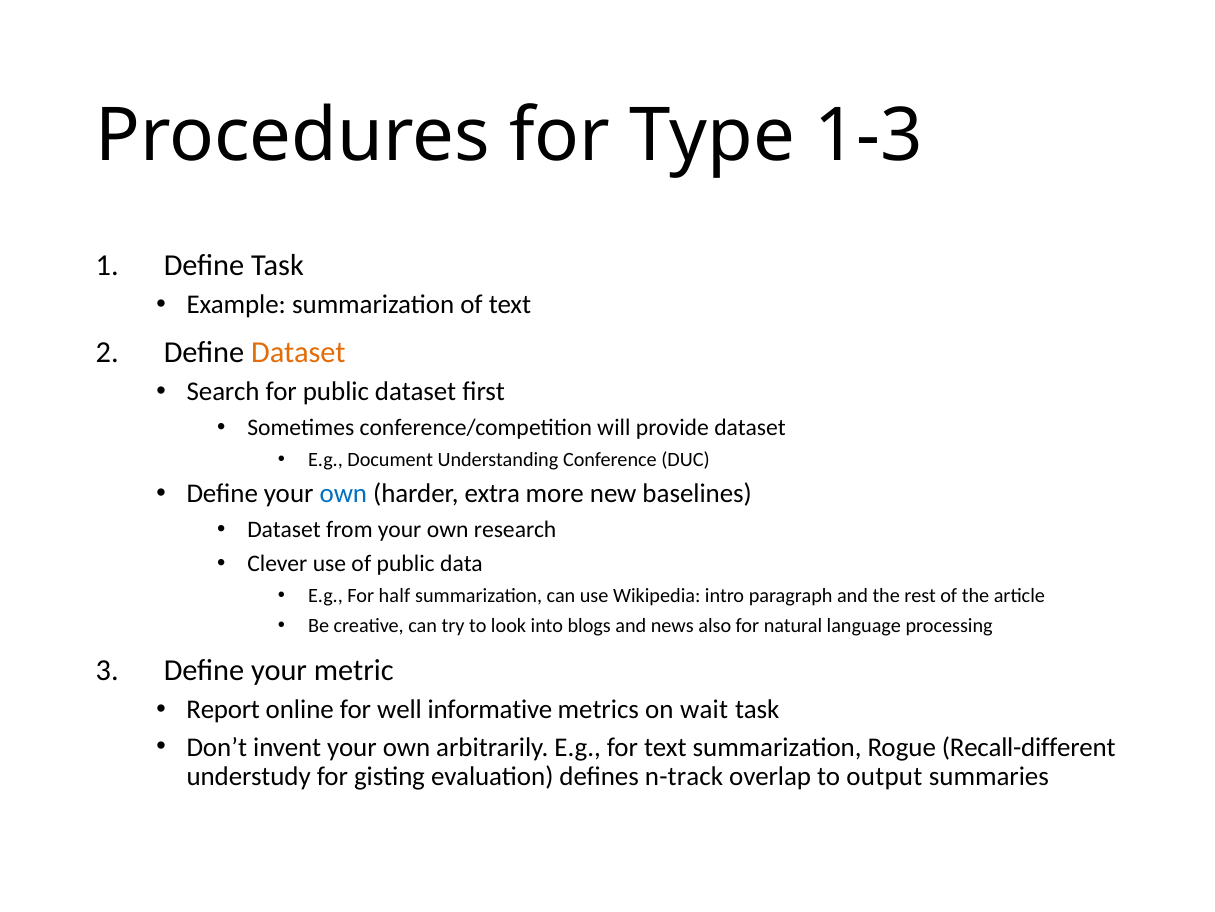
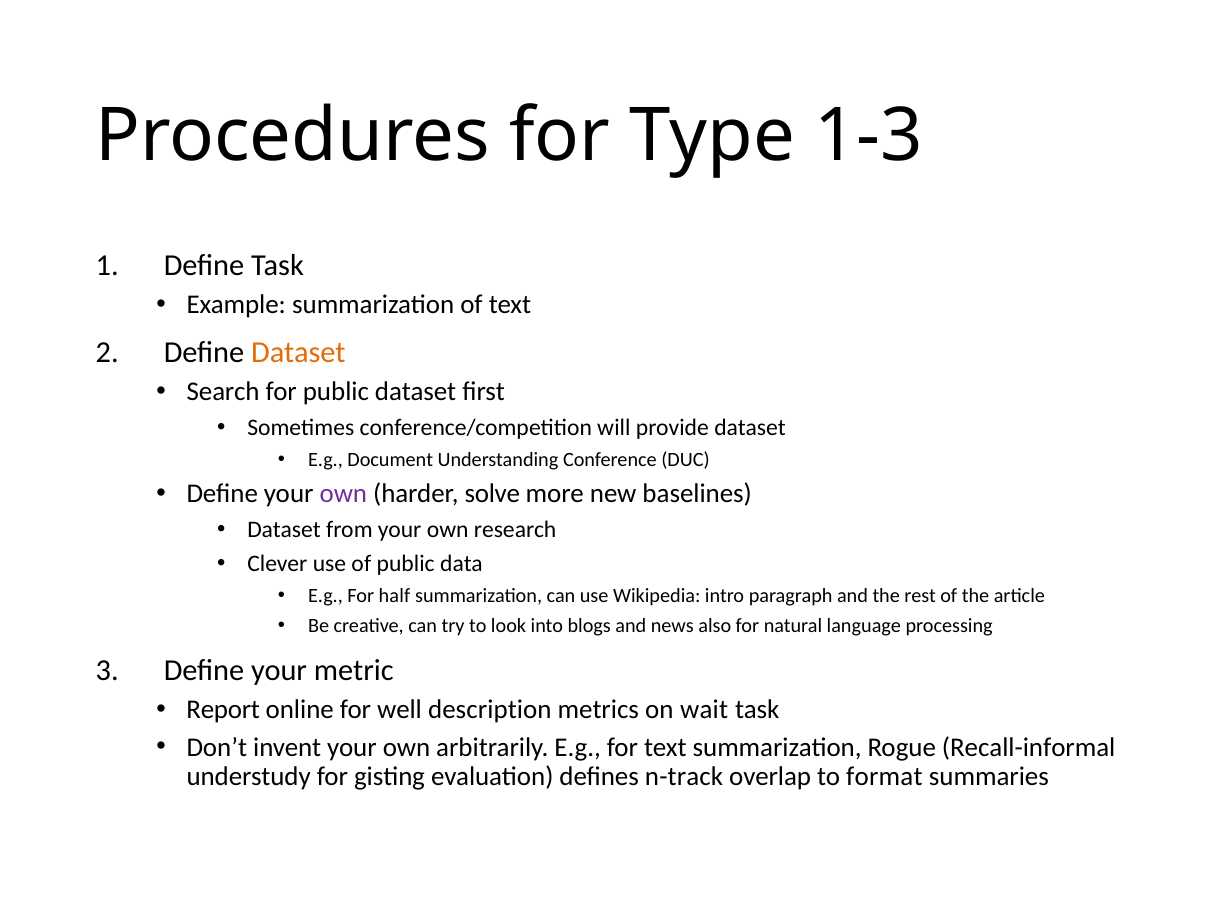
own colour: blue -> purple (343, 493)
extra: extra -> solve (492, 493)
informative: informative -> description (490, 709)
Recall-different: Recall-different -> Recall-informal (1029, 747)
output: output -> format (884, 776)
